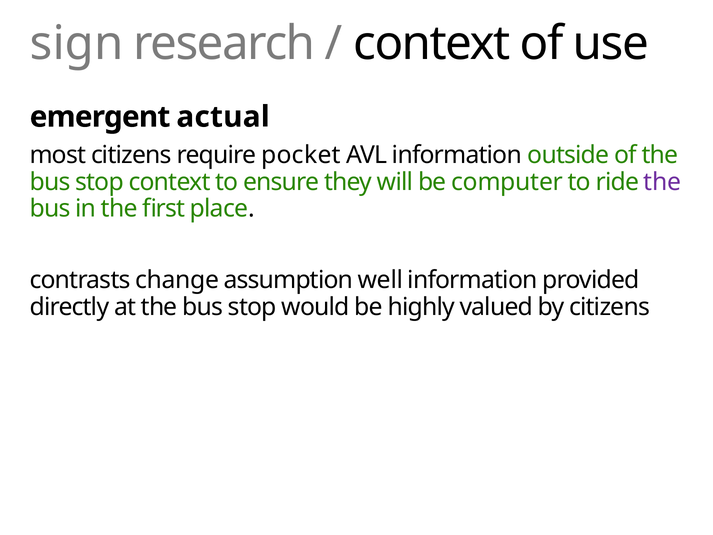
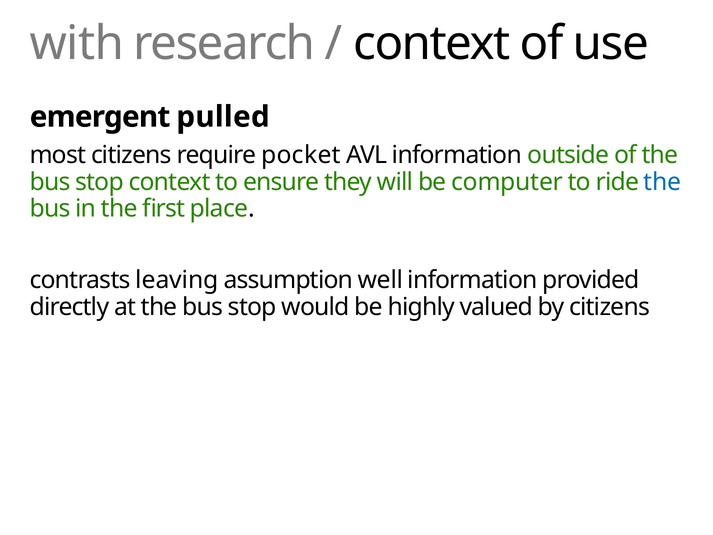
sign: sign -> with (77, 43)
actual: actual -> pulled (223, 117)
the colour: purple -> blue (662, 182)
change: change -> leaving (177, 280)
